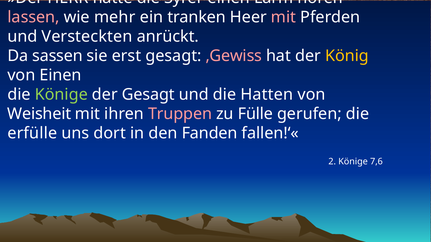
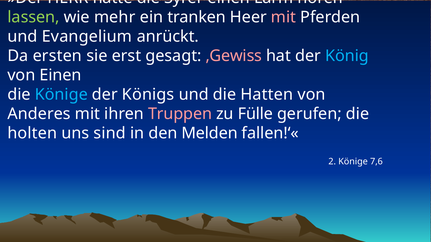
lassen colour: pink -> light green (34, 17)
Versteckten: Versteckten -> Evangelium (87, 37)
sassen: sassen -> ersten (57, 56)
König colour: yellow -> light blue (347, 56)
Könige colour: light green -> light blue (61, 95)
der Gesagt: Gesagt -> Königs (148, 95)
Weisheit: Weisheit -> Anderes (39, 114)
erfülle: erfülle -> holten (32, 134)
dort: dort -> sind (110, 134)
Fanden: Fanden -> Melden (210, 134)
